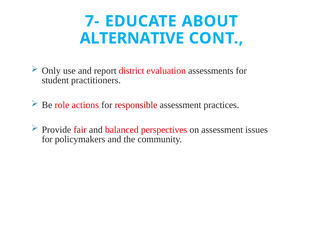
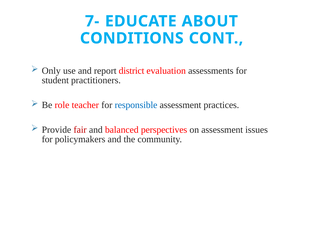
ALTERNATIVE: ALTERNATIVE -> CONDITIONS (132, 38)
actions: actions -> teacher (85, 105)
responsible colour: red -> blue (136, 105)
